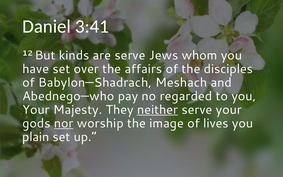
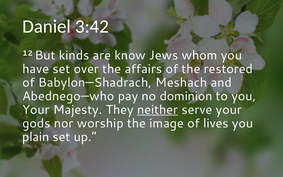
3:41: 3:41 -> 3:42 (92, 26)
are serve: serve -> know (130, 55)
disciples: disciples -> restored (228, 69)
regarded: regarded -> dominion (186, 96)
nor underline: present -> none (64, 123)
